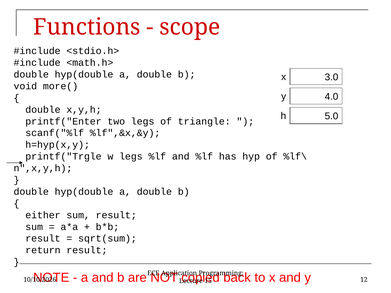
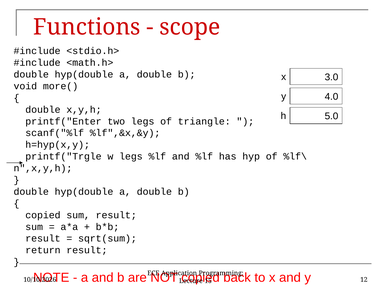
either: either -> copied (43, 215)
